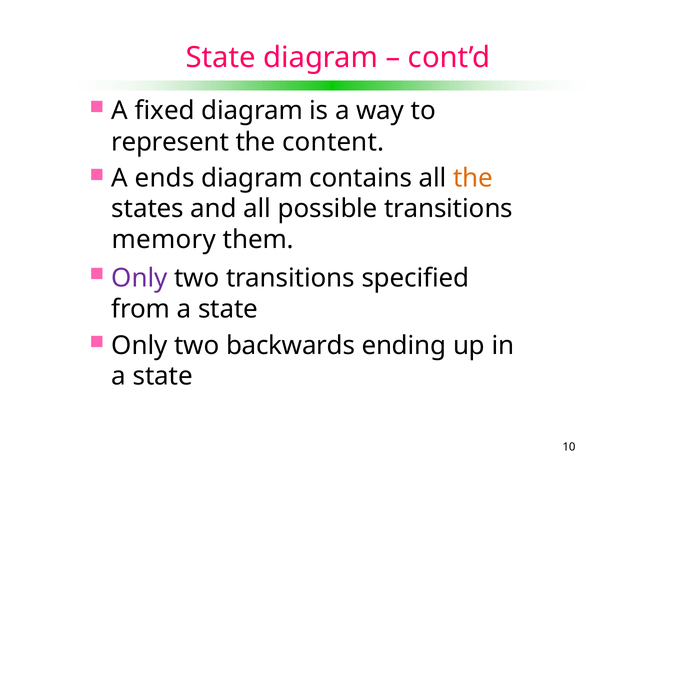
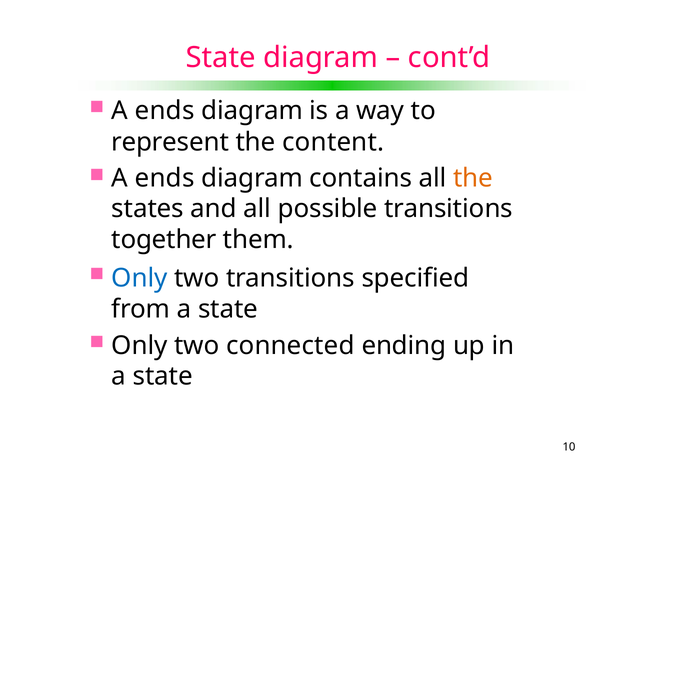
fixed: fixed -> ends (165, 111)
memory: memory -> together (164, 240)
Only colour: purple -> blue (139, 278)
backwards: backwards -> connected (290, 346)
